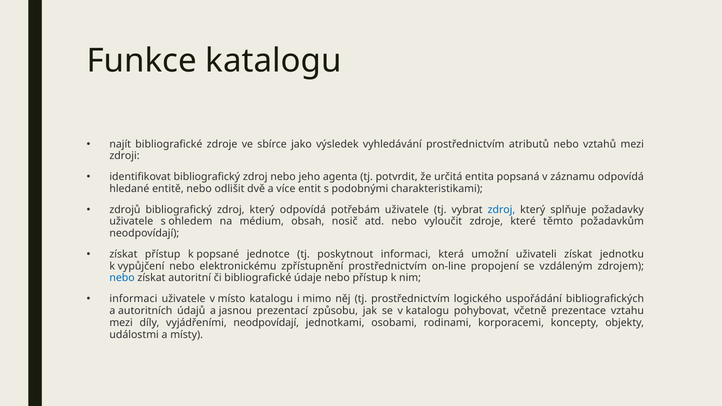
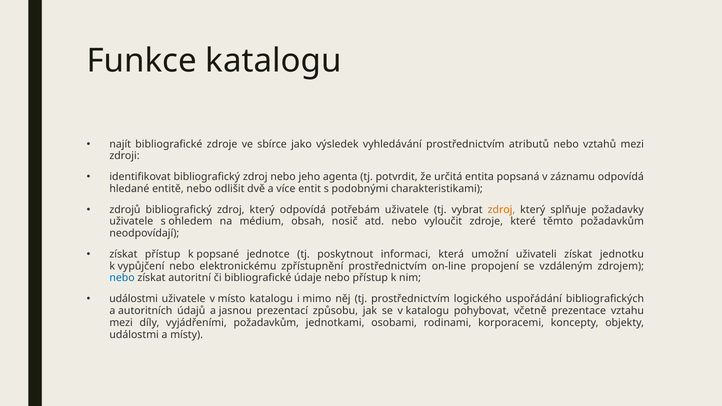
zdroj colour: blue -> orange (501, 210)
informaci: informaci -> událostmi (134, 299)
vyjádřeními neodpovídají: neodpovídají -> požadavkům (266, 323)
